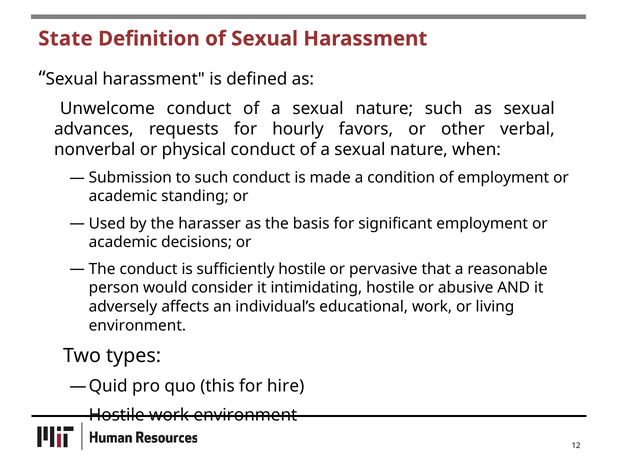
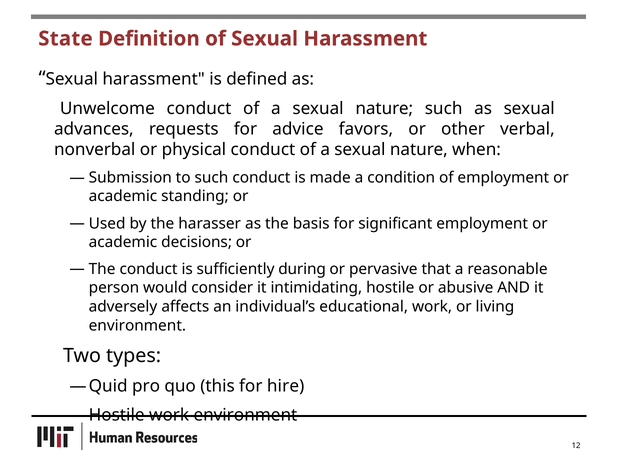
hourly: hourly -> advice (298, 129)
sufficiently hostile: hostile -> during (302, 269)
